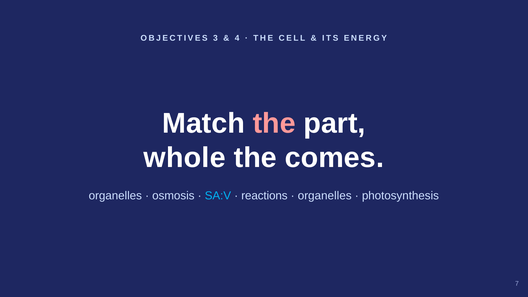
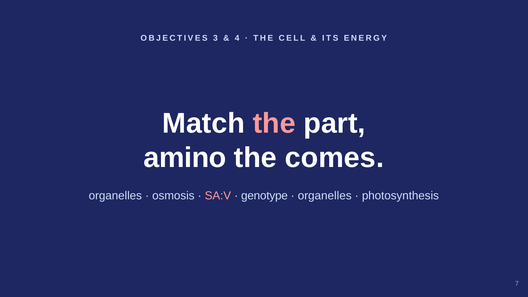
whole: whole -> amino (185, 158)
SA:V colour: light blue -> pink (218, 196)
reactions: reactions -> genotype (264, 196)
